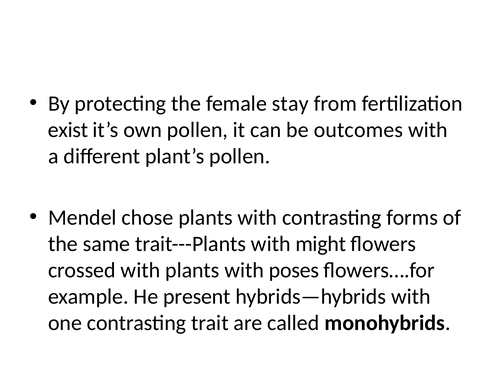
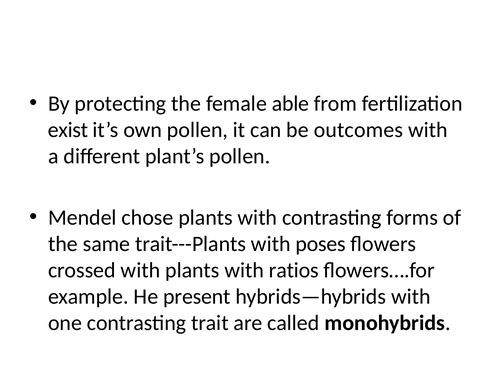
stay: stay -> able (290, 103)
might: might -> poses (321, 244)
poses: poses -> ratios (294, 270)
